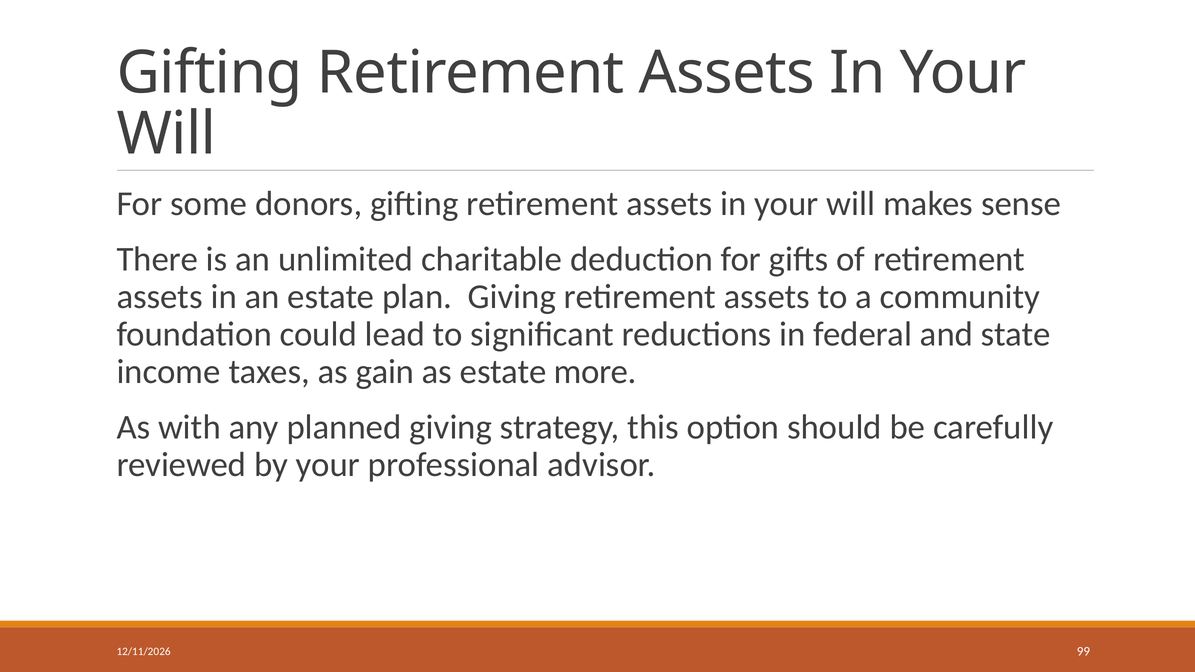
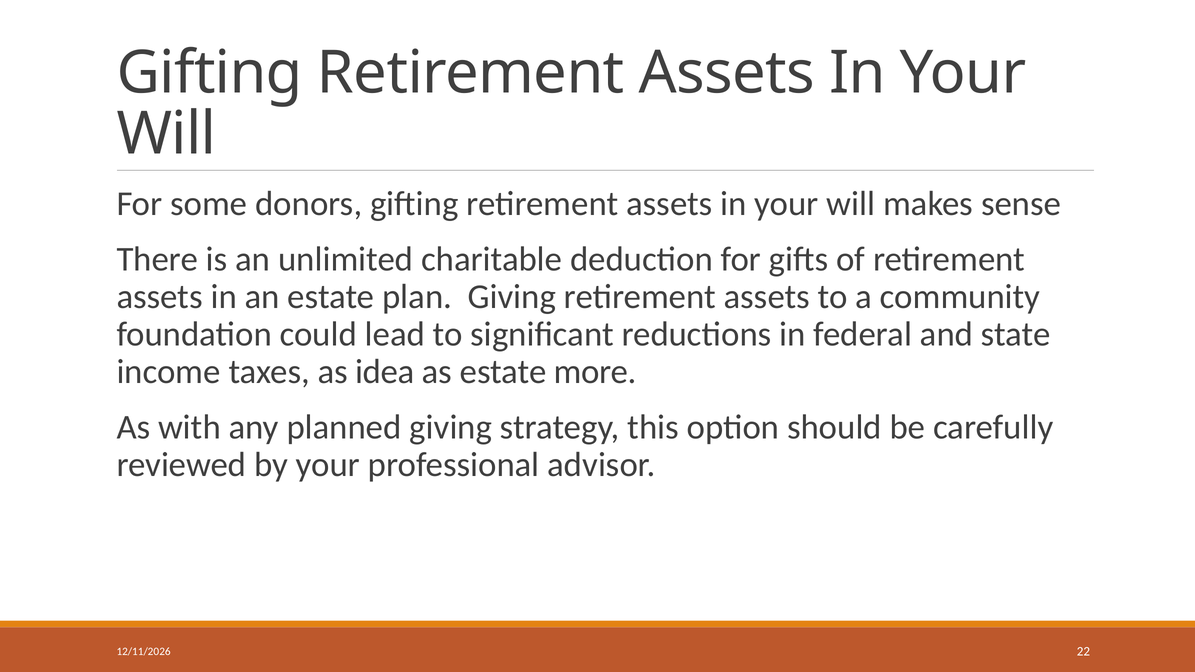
gain: gain -> idea (385, 372)
99: 99 -> 22 (1083, 652)
